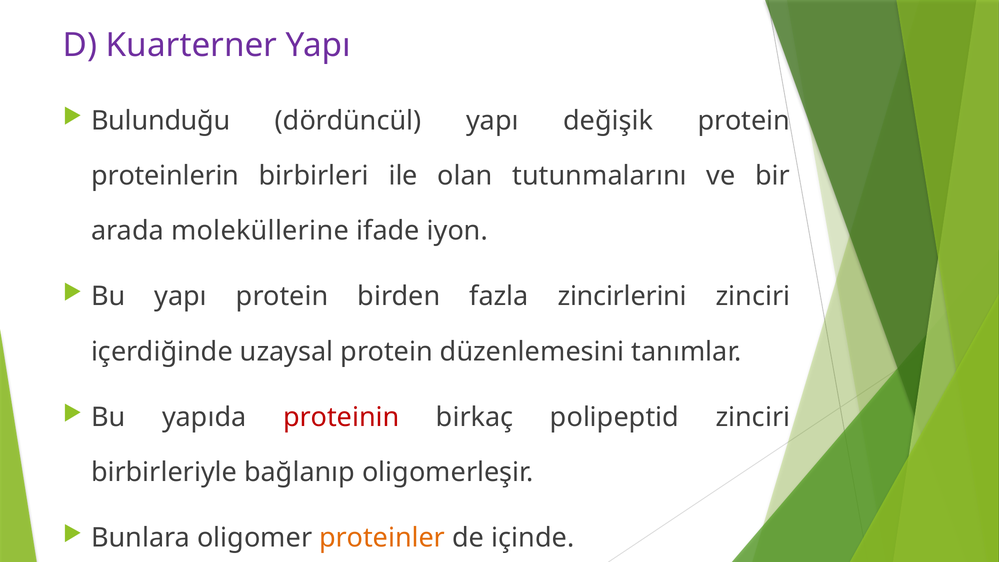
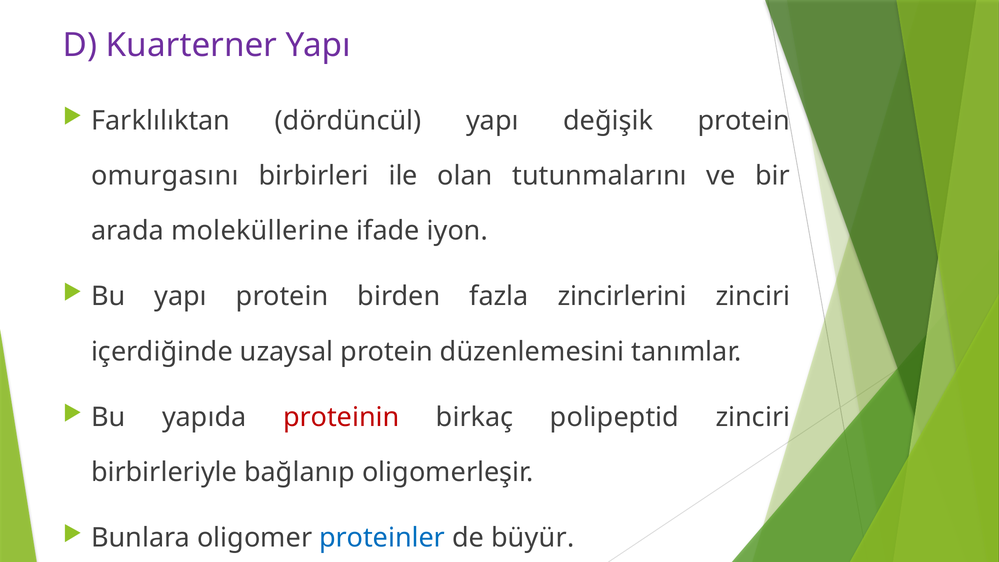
Bulunduğu: Bulunduğu -> Farklılıktan (161, 121)
proteinlerin: proteinlerin -> omurgasını (165, 176)
proteinler colour: orange -> blue (382, 538)
içinde: içinde -> büyür (533, 538)
